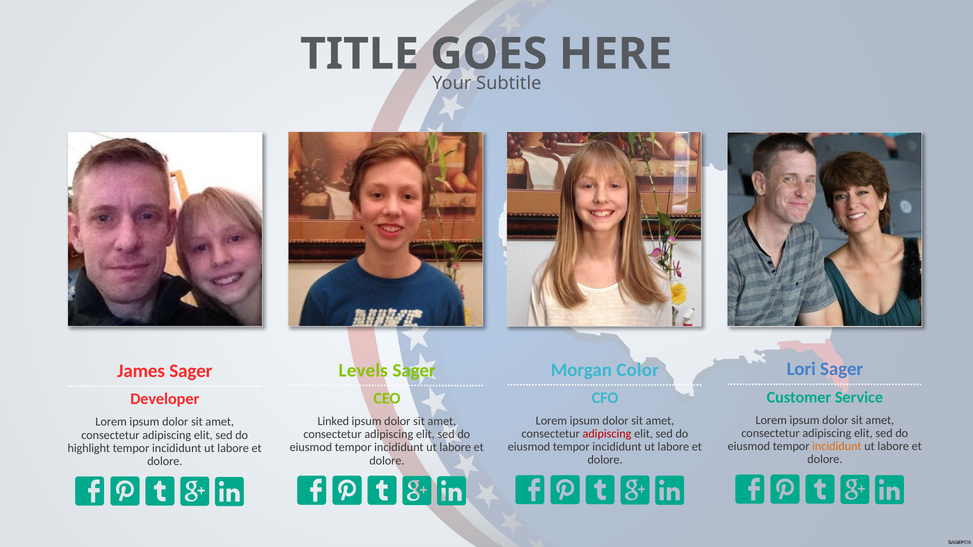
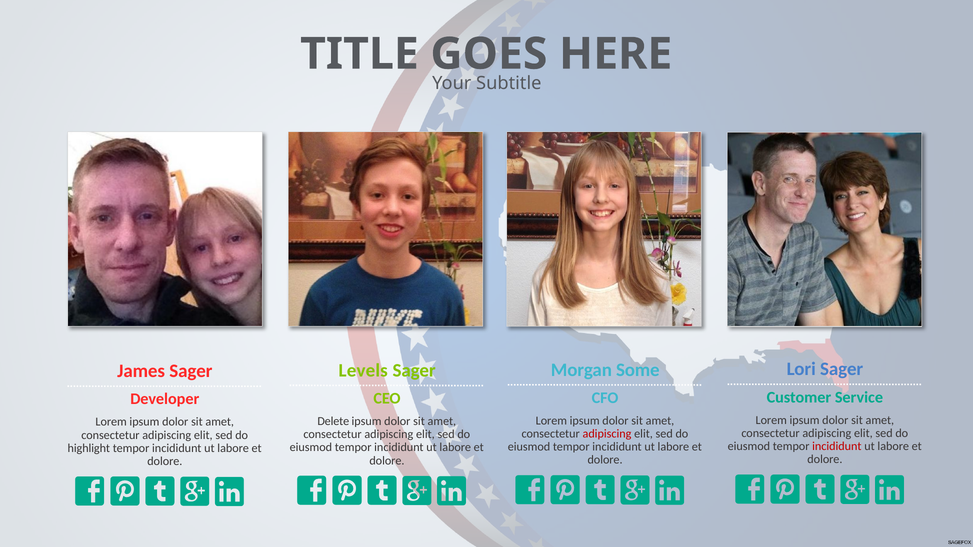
Color: Color -> Some (638, 370)
Linked: Linked -> Delete (333, 421)
incididunt colour: orange -> red (837, 447)
